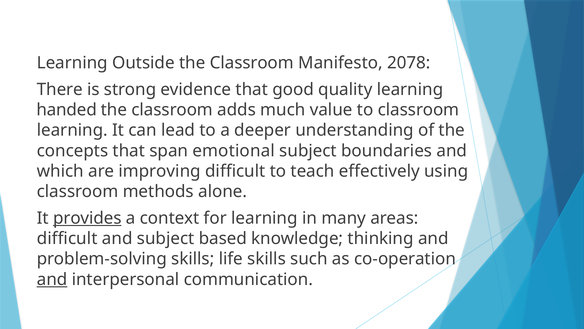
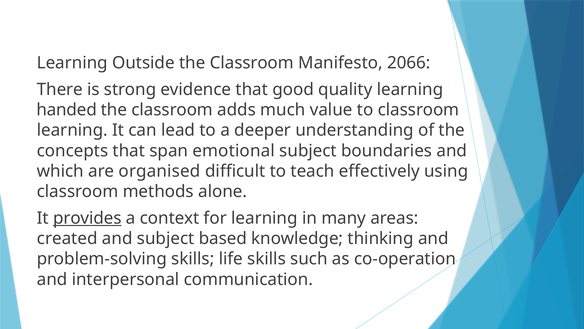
2078: 2078 -> 2066 (409, 63)
improving: improving -> organised (159, 171)
difficult: difficult -> created (67, 238)
and underline: present -> none (52, 279)
